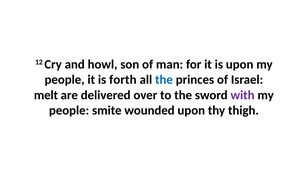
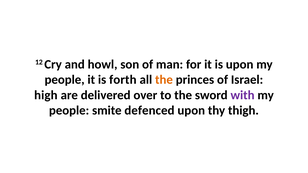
the colour: blue -> orange (164, 80)
melt: melt -> high (46, 95)
wounded: wounded -> defenced (149, 111)
